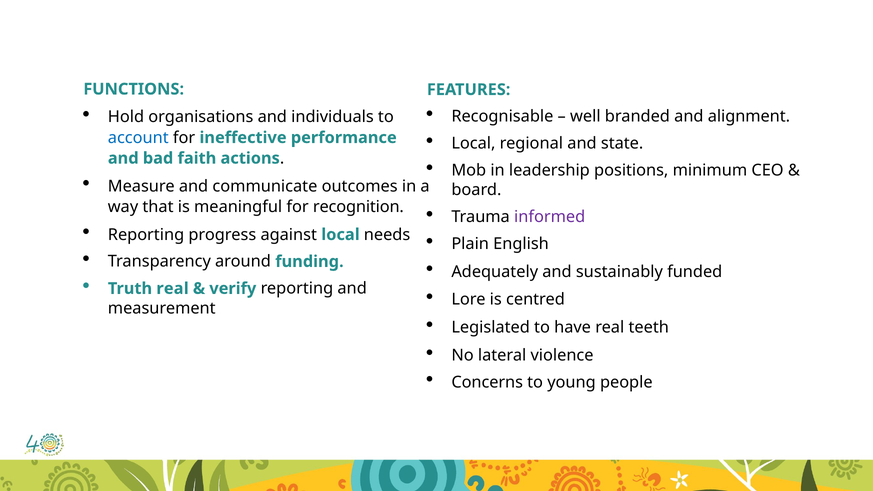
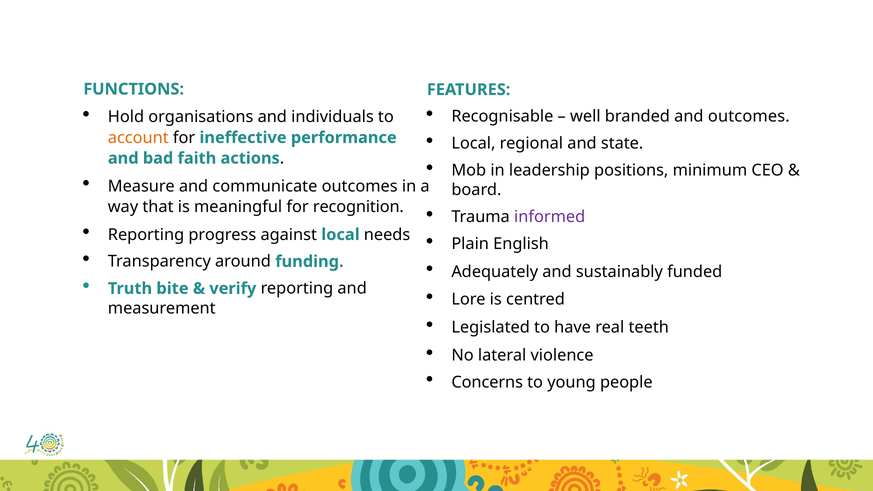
and alignment: alignment -> outcomes (749, 117)
account colour: blue -> orange (138, 138)
Truth real: real -> bite (172, 289)
